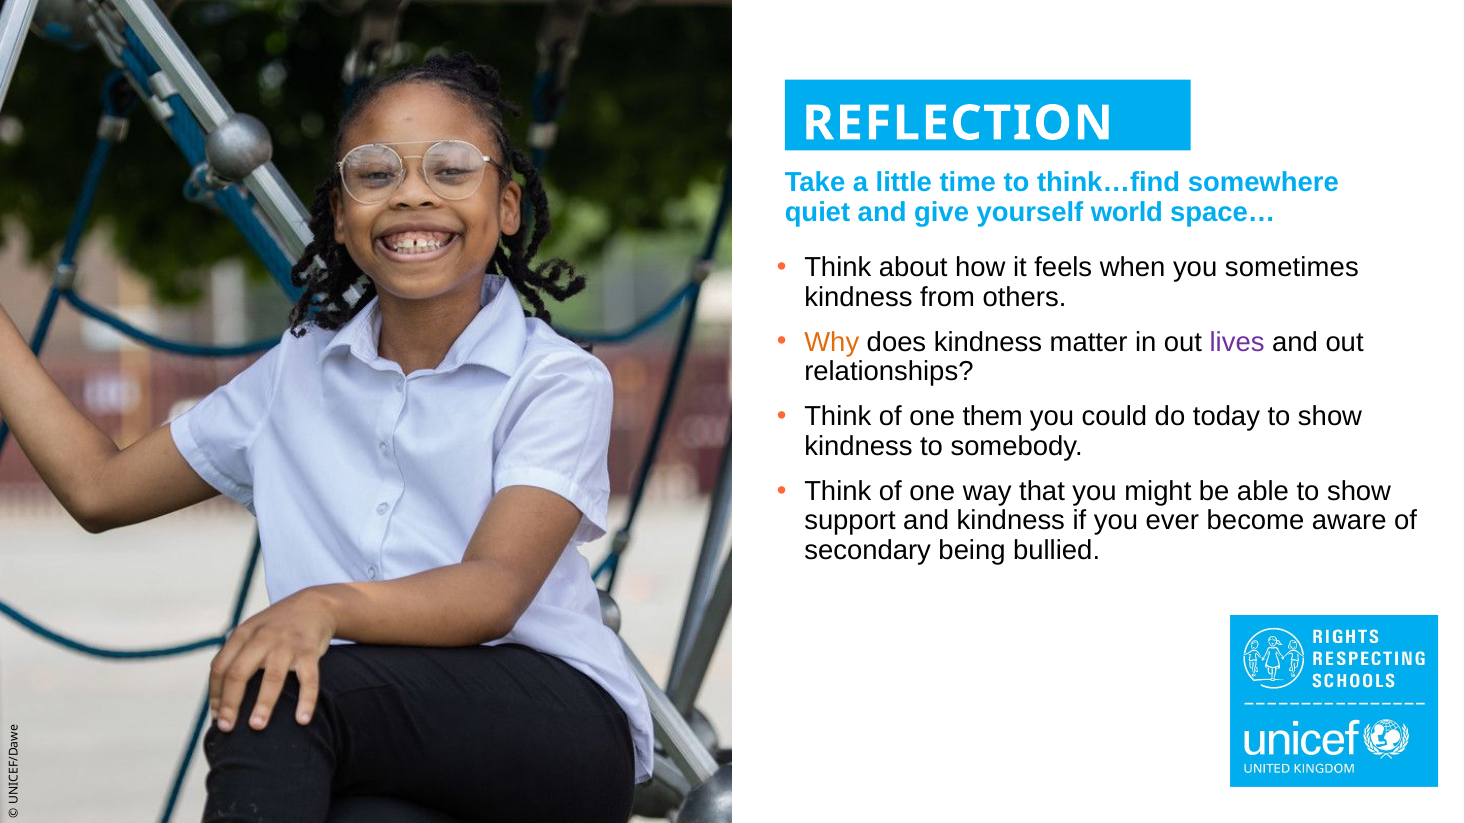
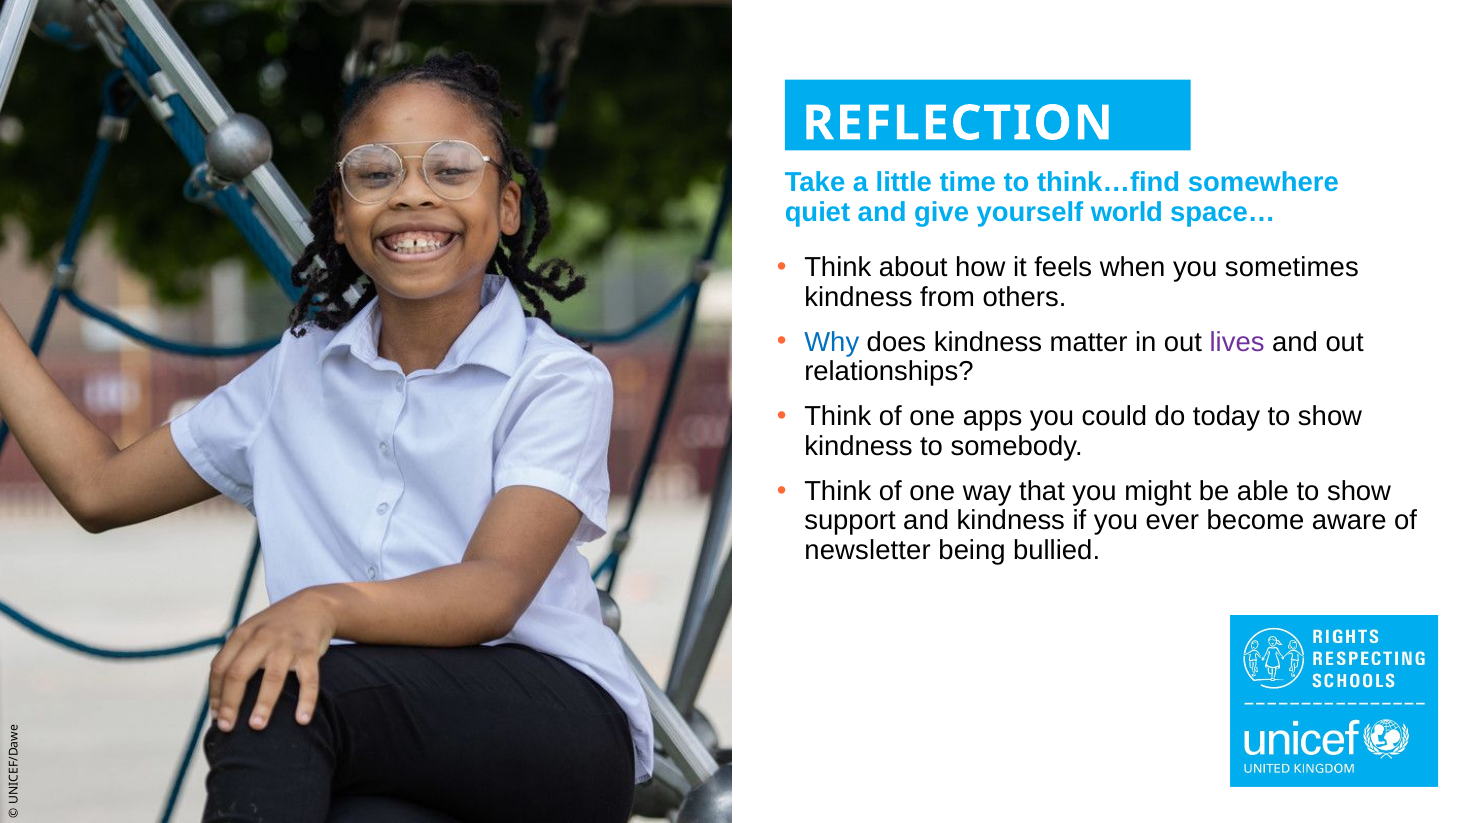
Why colour: orange -> blue (832, 342)
them: them -> apps (993, 417)
secondary: secondary -> newsletter (868, 551)
